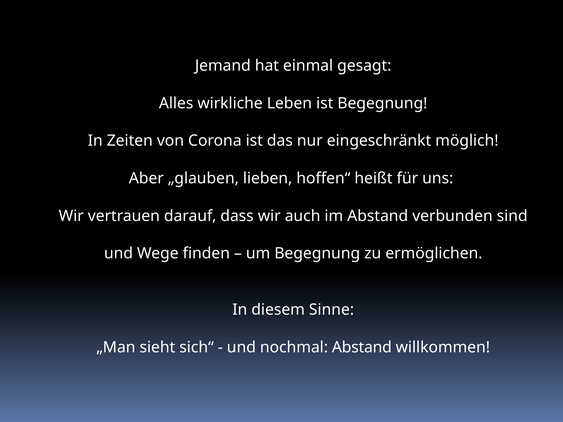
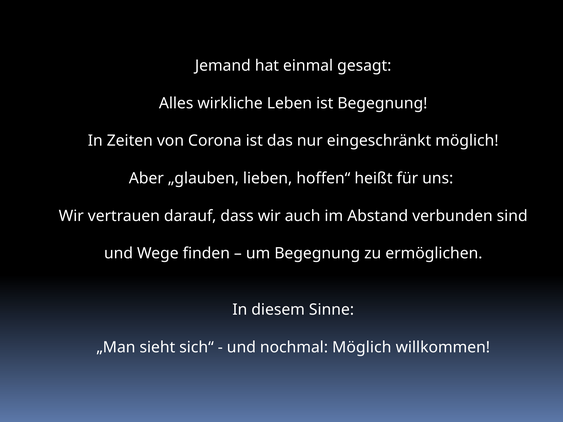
nochmal Abstand: Abstand -> Möglich (362, 347)
